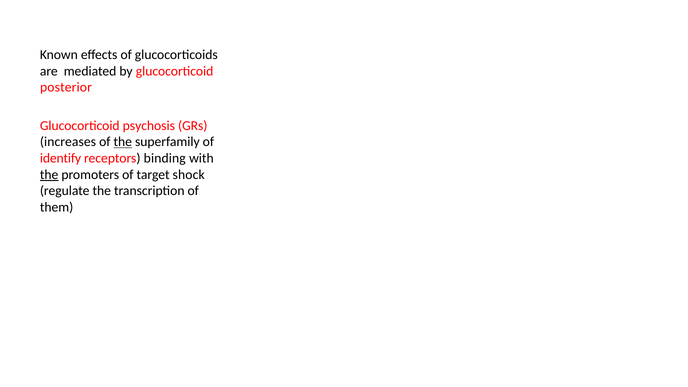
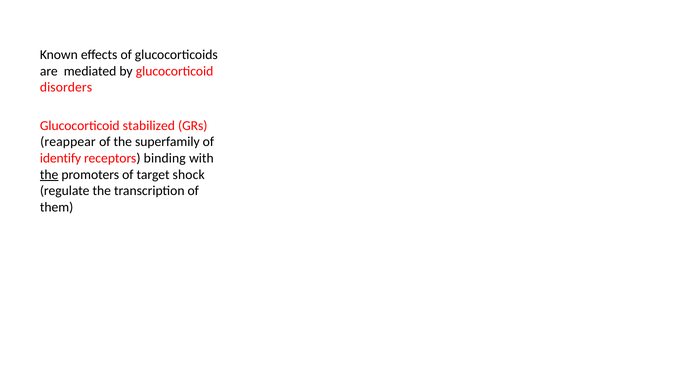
posterior: posterior -> disorders (66, 87)
psychosis: psychosis -> stabilized (149, 126)
increases: increases -> reappear (68, 142)
the underline: present -> none (123, 142)
